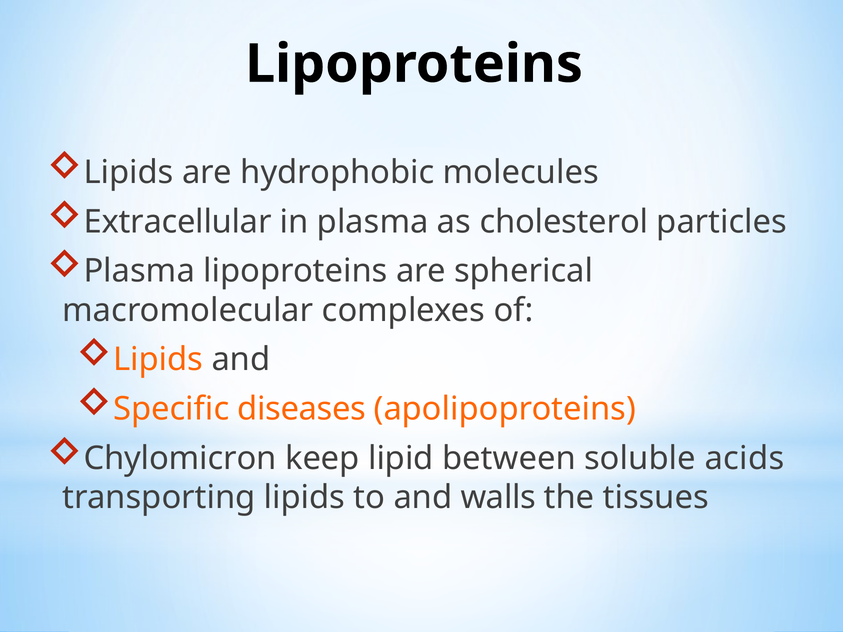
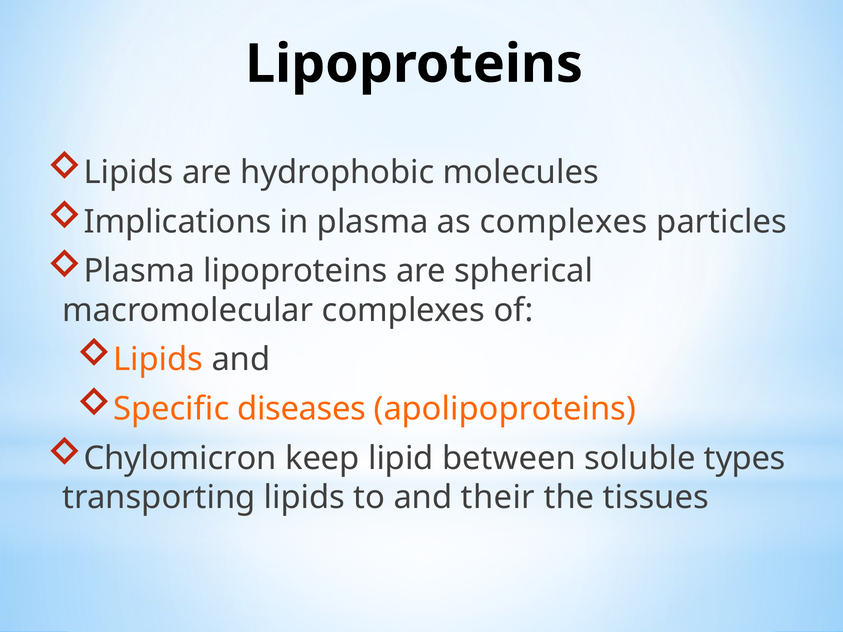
Extracellular: Extracellular -> Implications (178, 222)
as cholesterol: cholesterol -> complexes (564, 222)
acids: acids -> types (745, 459)
walls: walls -> their (498, 498)
